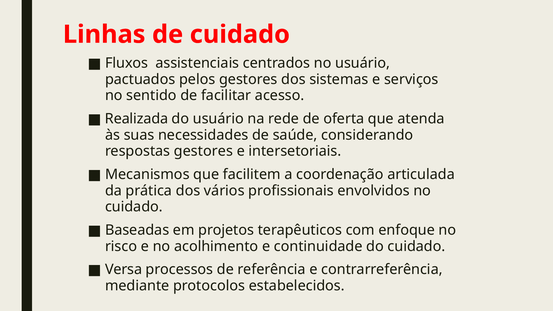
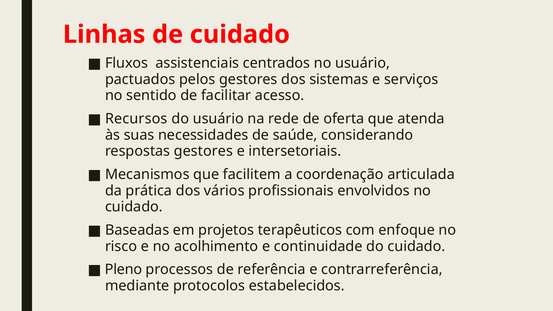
Realizada: Realizada -> Recursos (136, 119)
Versa: Versa -> Pleno (124, 270)
